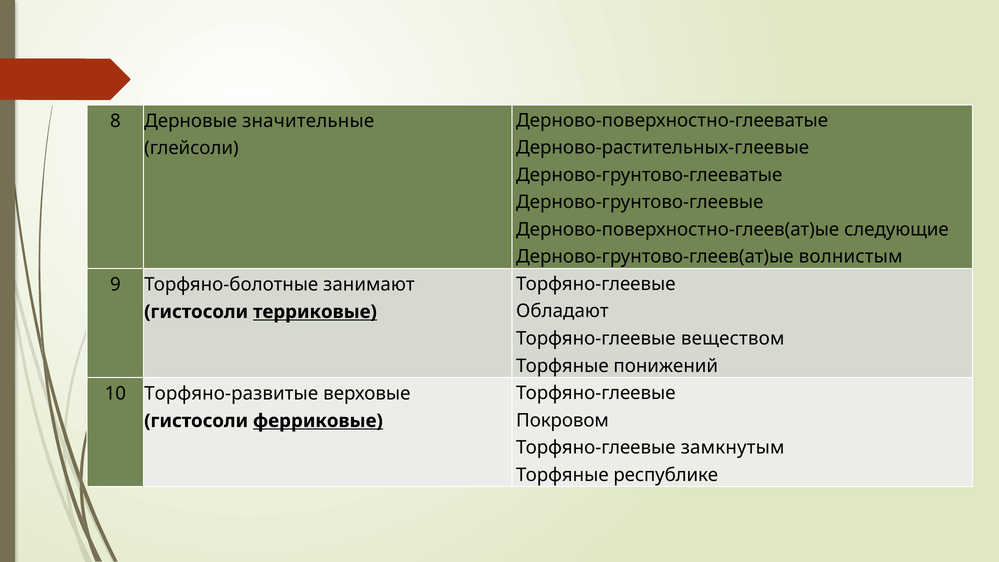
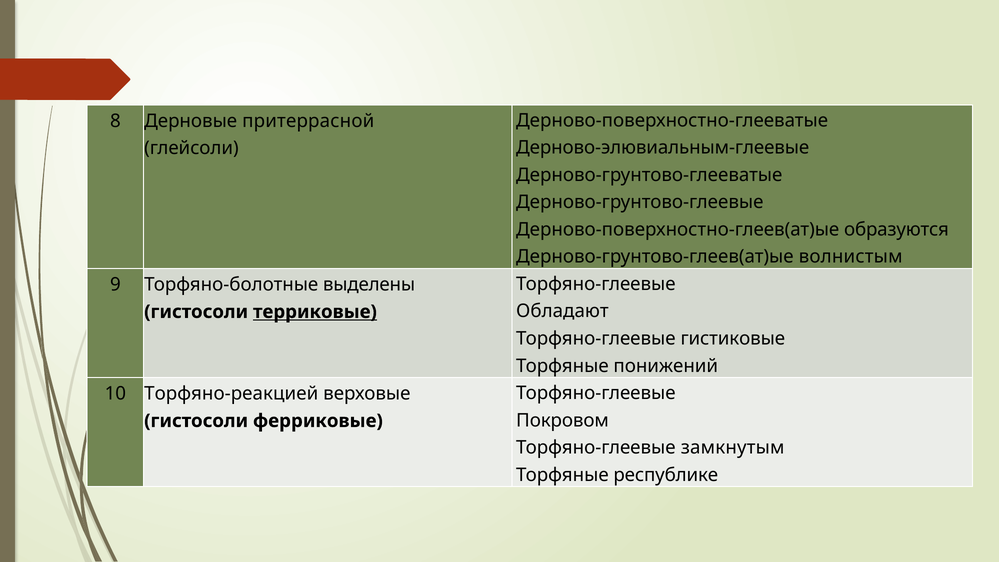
значительные: значительные -> притеррасной (308, 121)
Дерново-растительных-глеевые: Дерново-растительных-глеевые -> Дерново-элювиальным-глеевые (663, 148)
следующие: следующие -> образуются (897, 229)
занимают: занимают -> выделены (369, 285)
веществом: веществом -> гистиковые (733, 339)
Торфяно-развитые: Торфяно-развитые -> Торфяно-реакцией (231, 394)
ферриковые underline: present -> none (318, 421)
